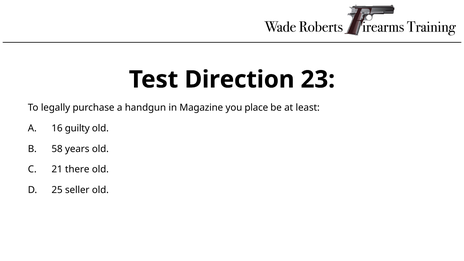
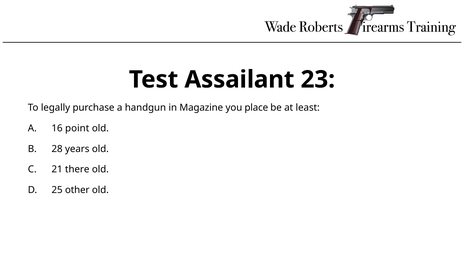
Direction: Direction -> Assailant (239, 80)
guilty: guilty -> point (77, 128)
58: 58 -> 28 (57, 149)
seller: seller -> other (77, 190)
